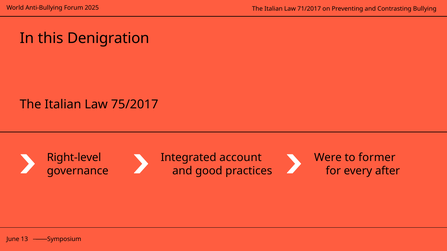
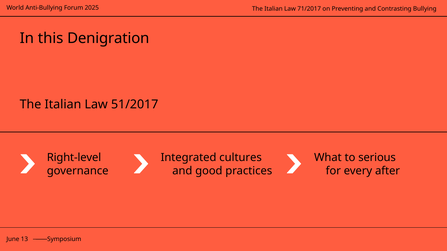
75/2017: 75/2017 -> 51/2017 (135, 104)
account: account -> cultures (241, 158)
Were: Were -> What (328, 158)
former: former -> serious (377, 158)
